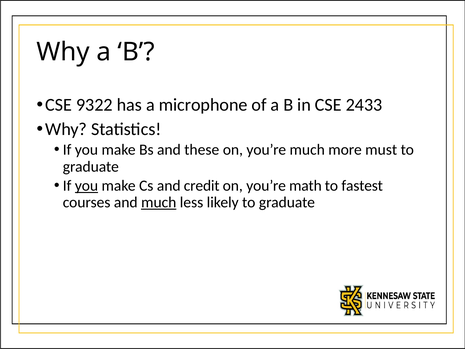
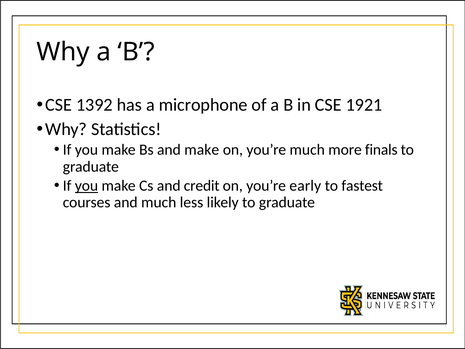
9322: 9322 -> 1392 (94, 105)
2433: 2433 -> 1921 (364, 105)
and these: these -> make (202, 150)
must: must -> finals (381, 150)
math: math -> early (305, 186)
much underline: present -> none (159, 202)
